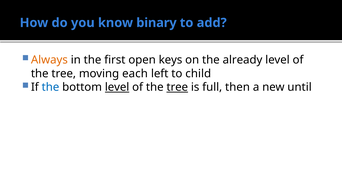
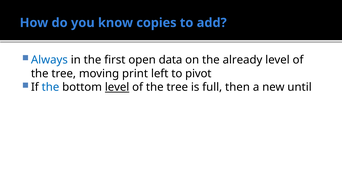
binary: binary -> copies (156, 23)
Always colour: orange -> blue (49, 60)
keys: keys -> data (171, 60)
each: each -> print (135, 74)
child: child -> pivot (198, 74)
tree underline: present -> none (177, 87)
